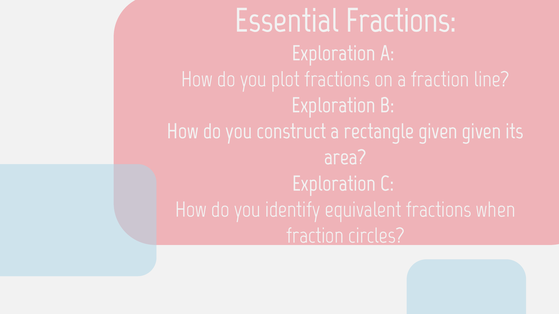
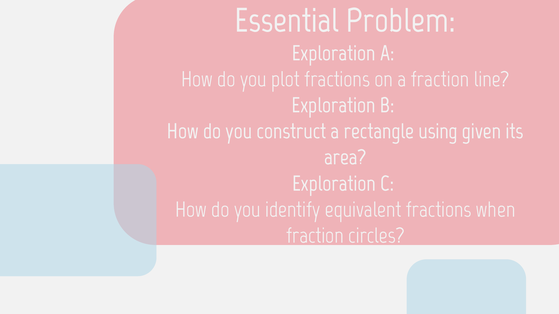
Essential Fractions: Fractions -> Problem (401, 21)
rectangle given: given -> using (438, 132)
